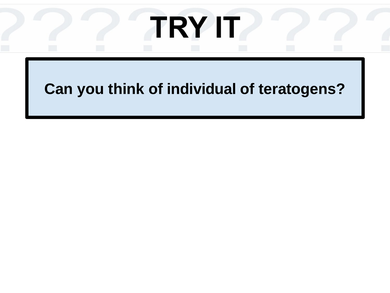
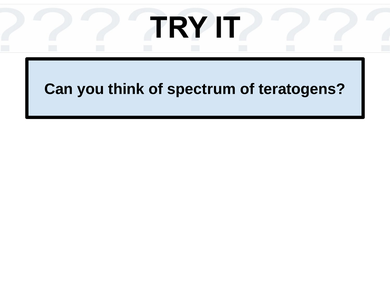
individual: individual -> spectrum (201, 89)
